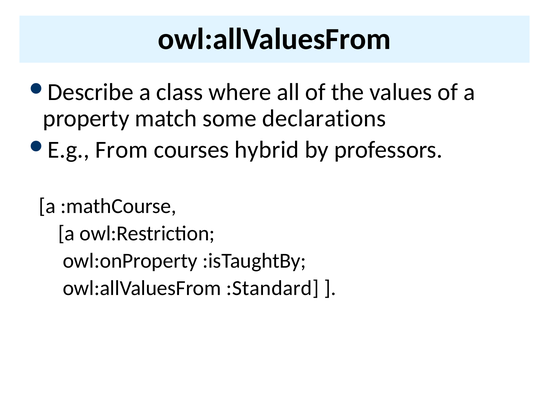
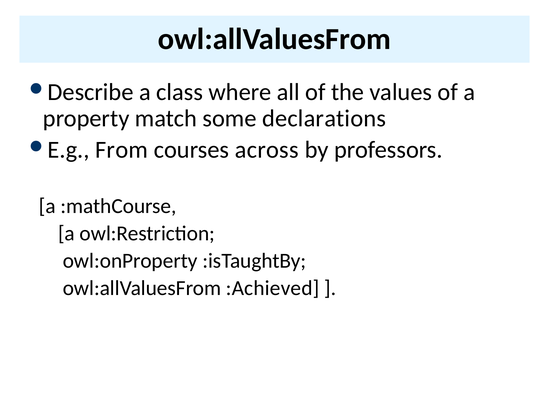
hybrid: hybrid -> across (267, 150)
:Standard: :Standard -> :Achieved (273, 288)
